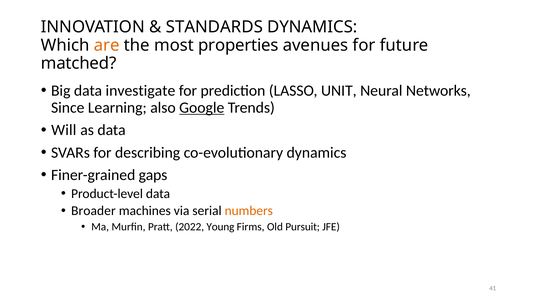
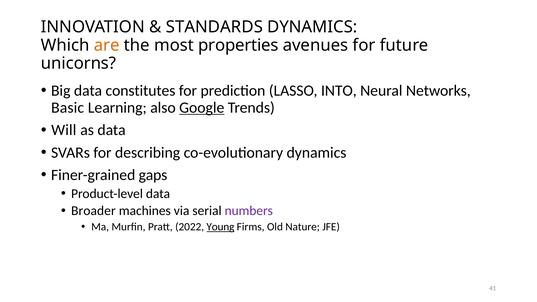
matched: matched -> unicorns (79, 63)
investigate: investigate -> constitutes (140, 91)
UNIT: UNIT -> INTO (339, 91)
Since: Since -> Basic (68, 108)
numbers colour: orange -> purple (249, 211)
Young underline: none -> present (220, 227)
Pursuit: Pursuit -> Nature (303, 227)
